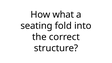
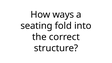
what: what -> ways (63, 15)
